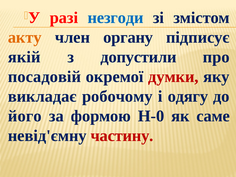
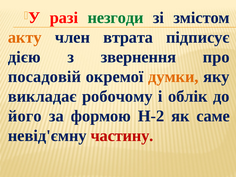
незгоди colour: blue -> green (115, 18)
органу: органу -> втрата (128, 37)
якій: якій -> дією (24, 57)
допустили: допустили -> звернення (138, 57)
думки colour: red -> orange (173, 77)
одягу: одягу -> облік (188, 96)
Н-0: Н-0 -> Н-2 (151, 116)
